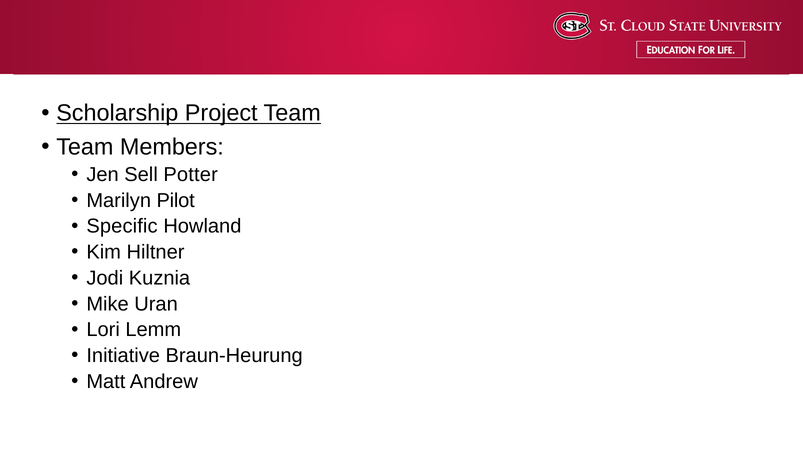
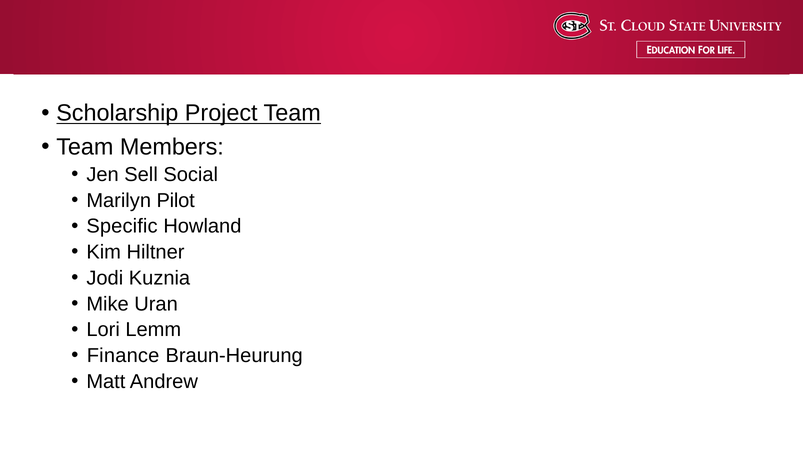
Potter: Potter -> Social (191, 174)
Initiative: Initiative -> Finance (123, 355)
